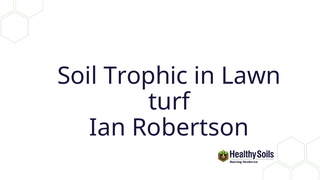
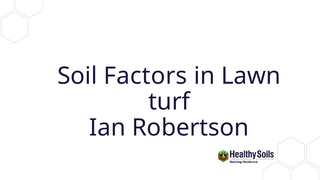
Trophic: Trophic -> Factors (145, 76)
